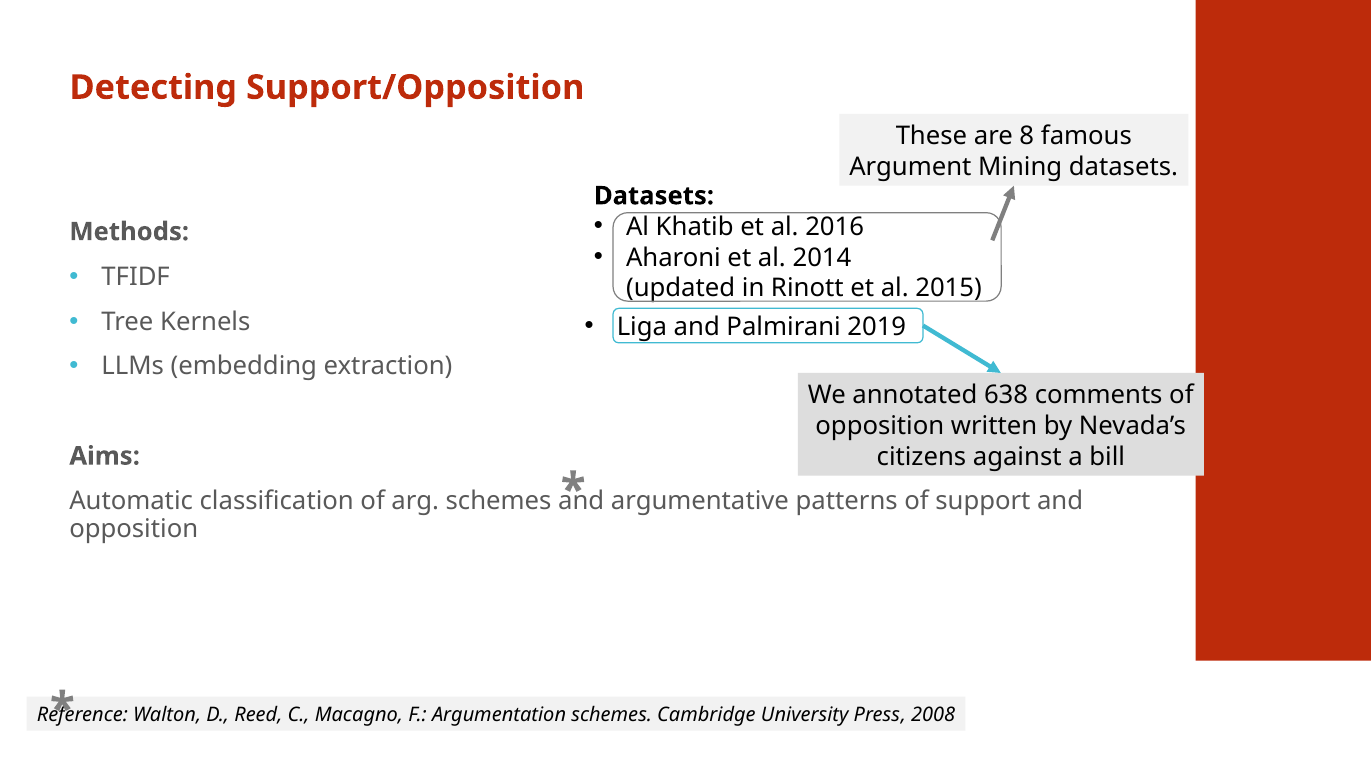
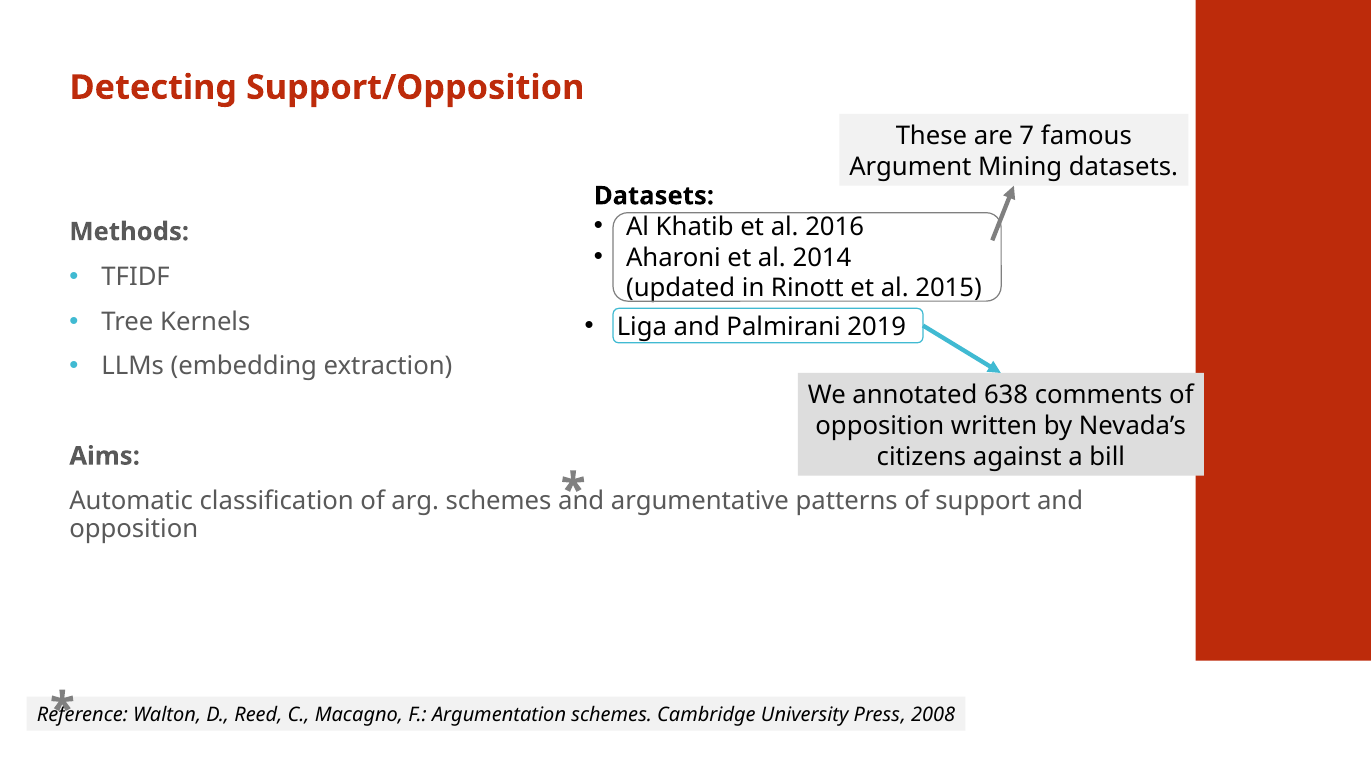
8: 8 -> 7 (1027, 136)
